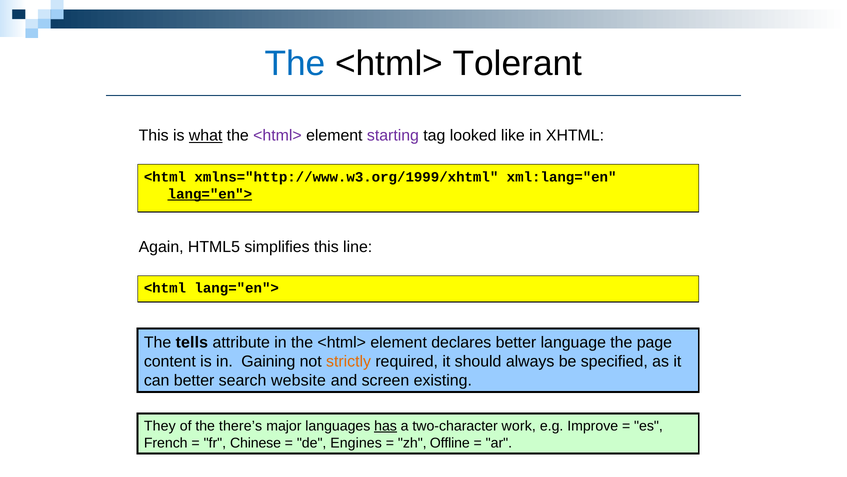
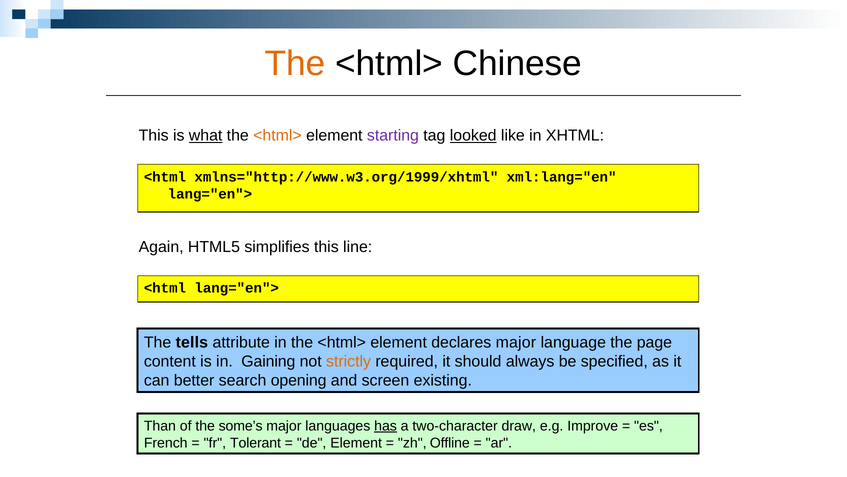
The colour: blue -> orange (295, 63)
Tolerant: Tolerant -> Chinese (517, 63)
<html> colour: purple -> orange (277, 135)
looked underline: none -> present (473, 135)
lang="en"> underline: present -> none (210, 194)
declares better: better -> major (516, 342)
website: website -> opening (299, 380)
They: They -> Than (160, 425)
there’s: there’s -> some’s (241, 425)
work: work -> draw (519, 425)
Chinese: Chinese -> Tolerant (255, 442)
de Engines: Engines -> Element (356, 442)
